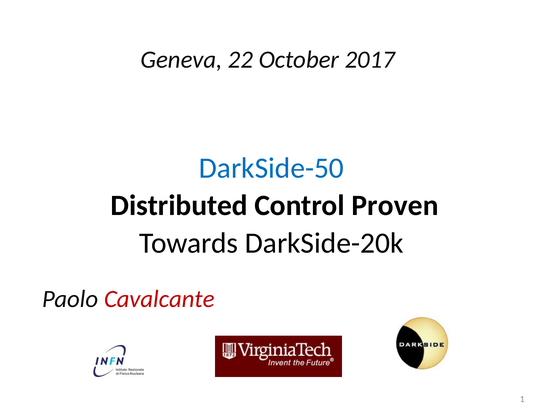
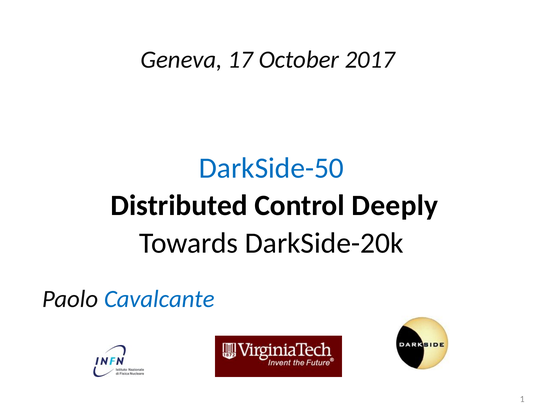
22: 22 -> 17 (241, 60)
Proven: Proven -> Deeply (395, 206)
Cavalcante colour: red -> blue (159, 299)
